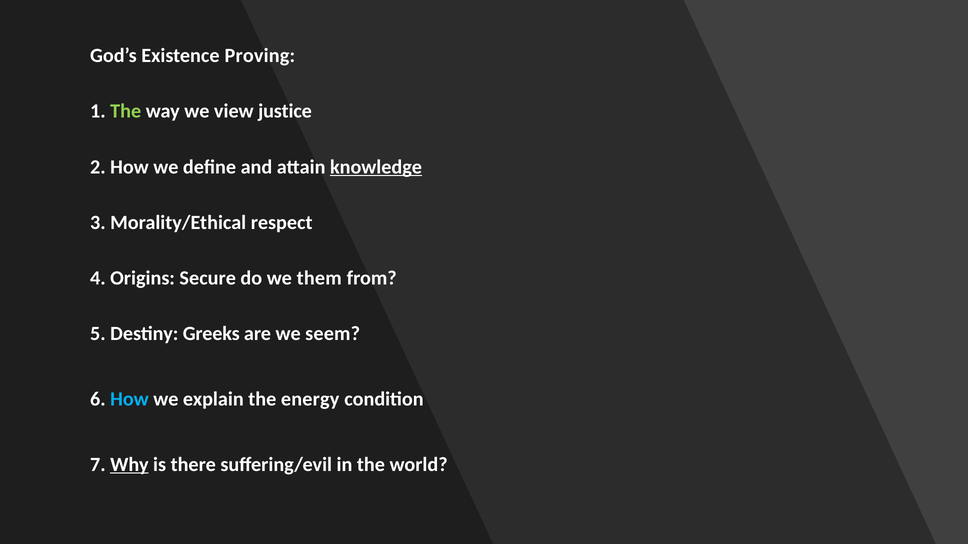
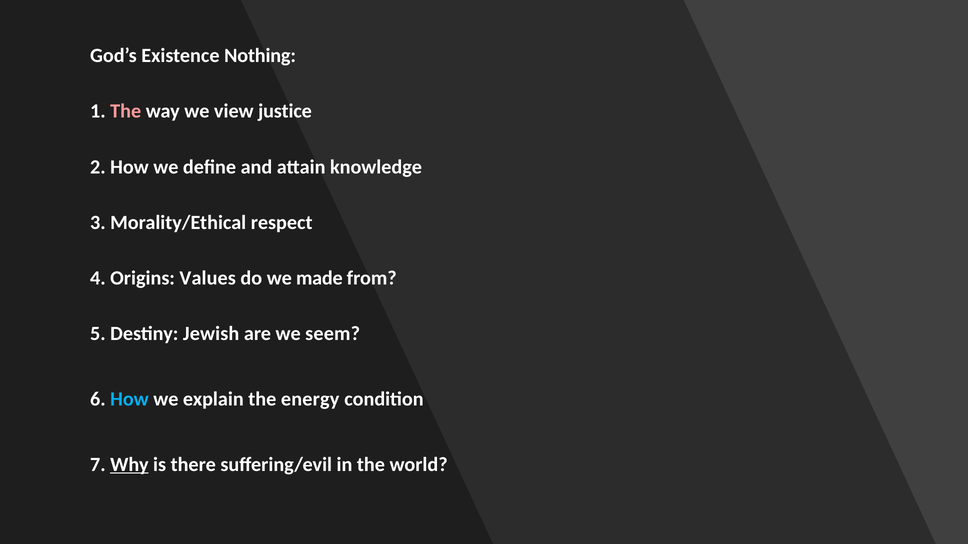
Proving: Proving -> Nothing (260, 56)
The colour: light green -> pink (126, 111)
knowledge underline: present -> none (376, 167)
Secure: Secure -> Values (208, 278)
them: them -> made (319, 278)
Greeks: Greeks -> Jewish (211, 334)
